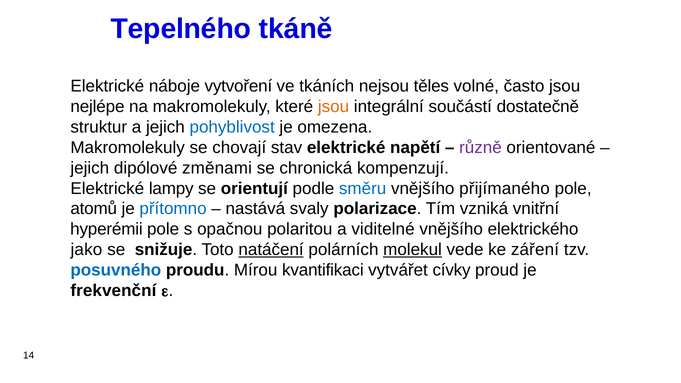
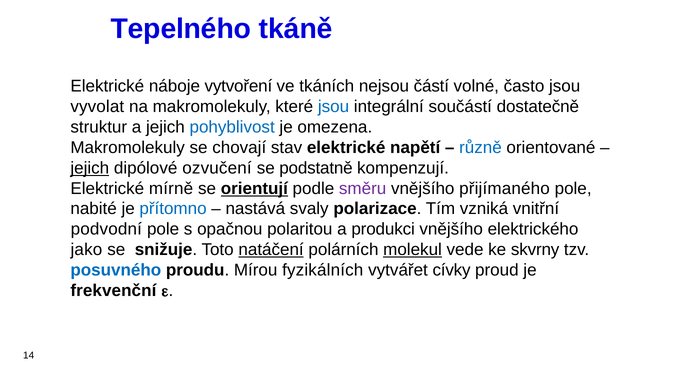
těles: těles -> částí (431, 86)
nejlépe: nejlépe -> vyvolat (97, 107)
jsou colour: orange -> blue (334, 107)
různě colour: purple -> blue (480, 148)
jejich underline: none -> present (90, 168)
změnami: změnami -> ozvučení (217, 168)
chronická: chronická -> podstatně (316, 168)
lampy: lampy -> mírně (171, 188)
orientují underline: none -> present (254, 188)
směru colour: blue -> purple (363, 188)
atomů: atomů -> nabité (94, 209)
hyperémii: hyperémii -> podvodní (106, 229)
viditelné: viditelné -> produkci (383, 229)
záření: záření -> skvrny (535, 250)
kvantifikaci: kvantifikaci -> fyzikálních (323, 270)
